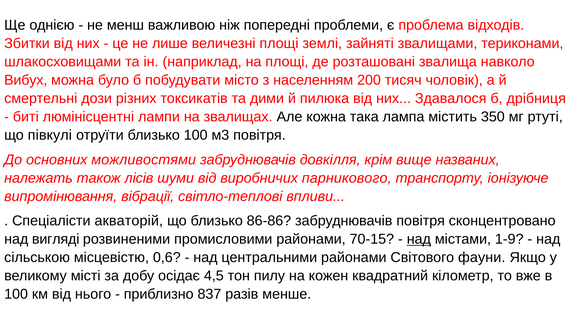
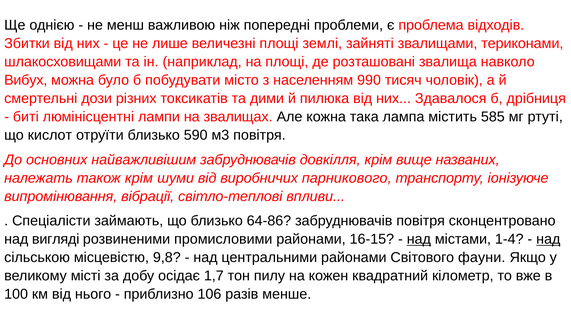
200: 200 -> 990 (369, 80)
350: 350 -> 585 (493, 117)
півкулі: півкулі -> кислот (50, 135)
близько 100: 100 -> 590 (196, 135)
можливостями: можливостями -> найважливішим (144, 160)
також лісів: лісів -> крім (139, 178)
акваторій: акваторій -> займають (129, 221)
86-86: 86-86 -> 64-86 (269, 221)
70-15: 70-15 -> 16-15 (372, 239)
1-9: 1-9 -> 1-4 (509, 239)
над underline: none -> present (548, 239)
0,6: 0,6 -> 9,8 (167, 258)
4,5: 4,5 -> 1,7 (214, 276)
837: 837 -> 106 (209, 294)
